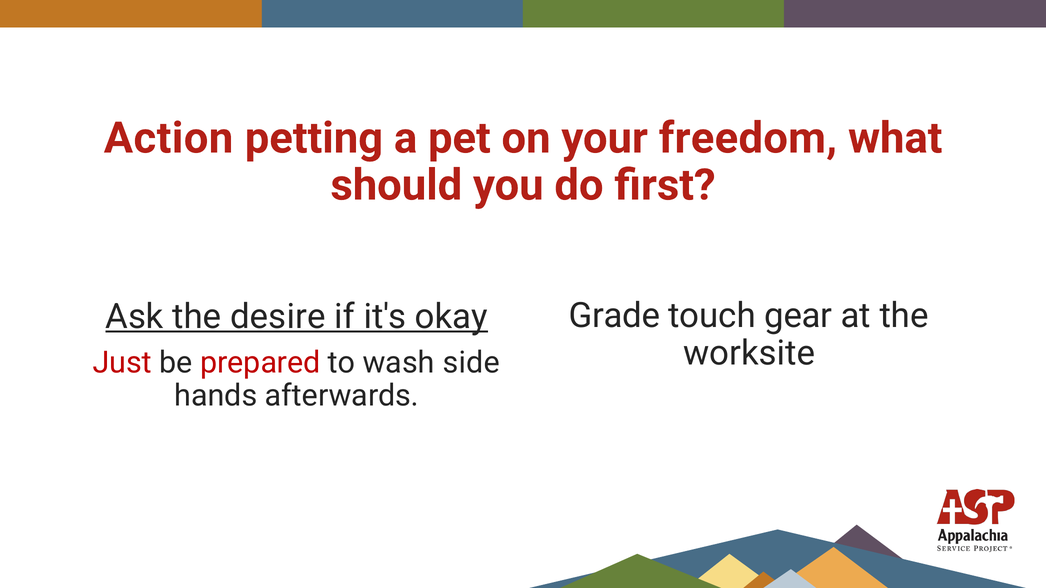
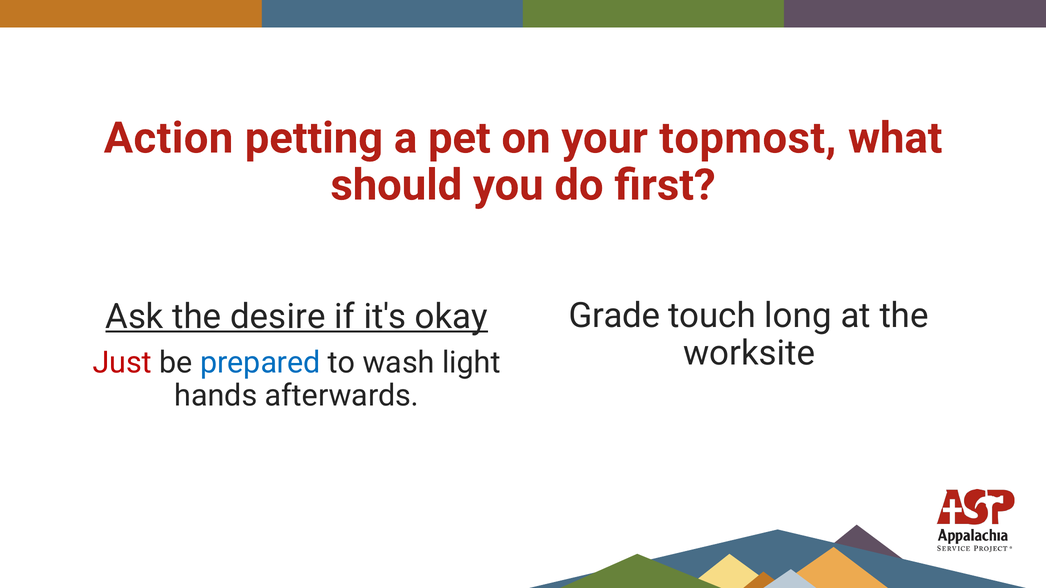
freedom: freedom -> topmost (748, 138)
gear: gear -> long (798, 316)
prepared colour: red -> blue (260, 363)
side: side -> light (471, 363)
